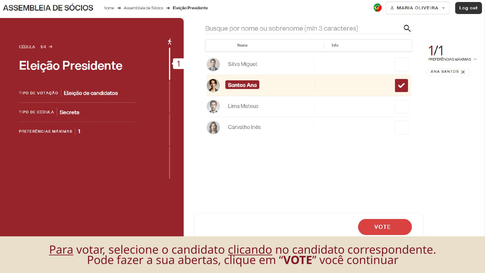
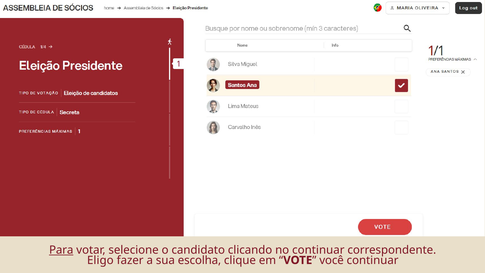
clicando underline: present -> none (250, 250)
no candidato: candidato -> continuar (318, 250)
Pode: Pode -> Eligo (100, 260)
abertas: abertas -> escolha (199, 260)
